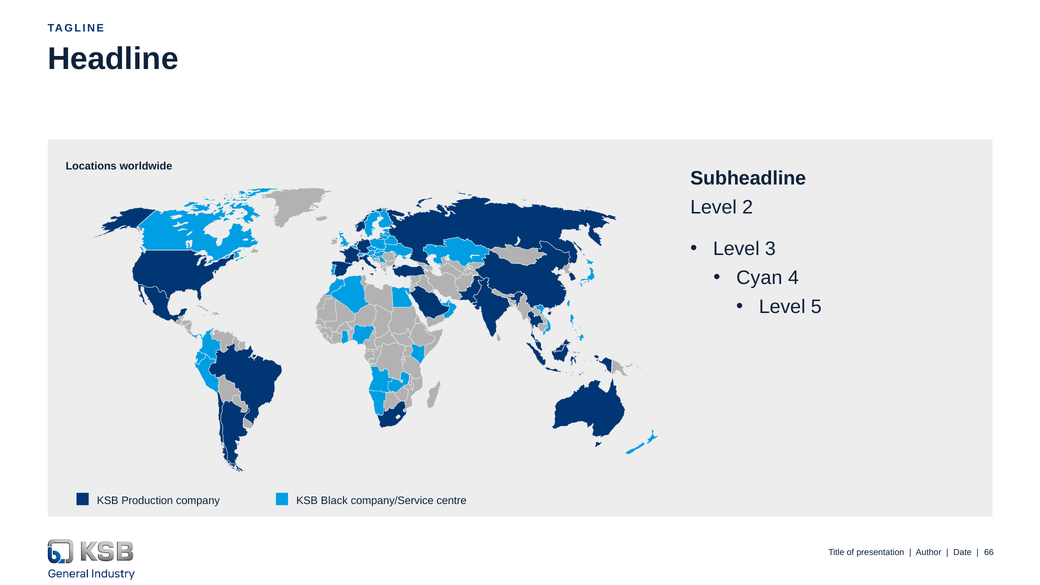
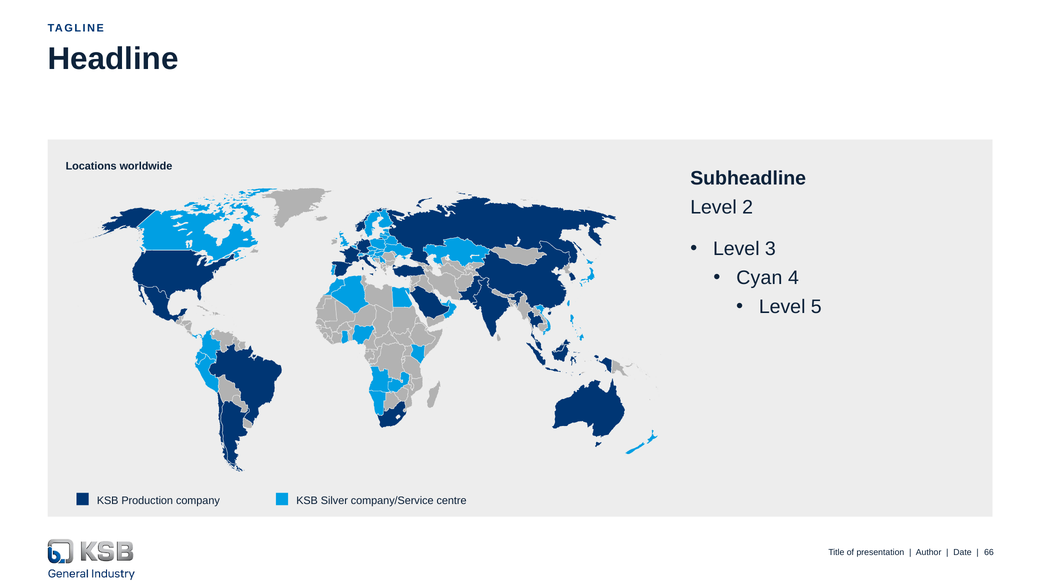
Black: Black -> Silver (334, 501)
